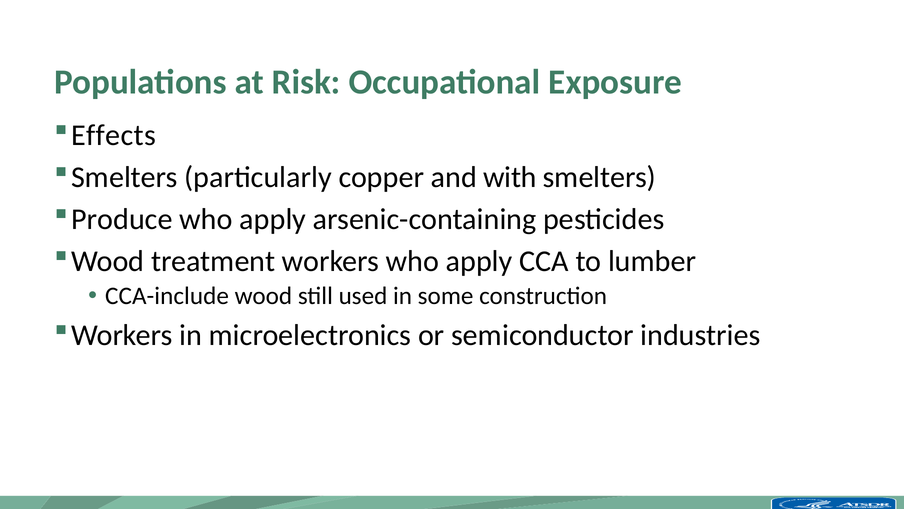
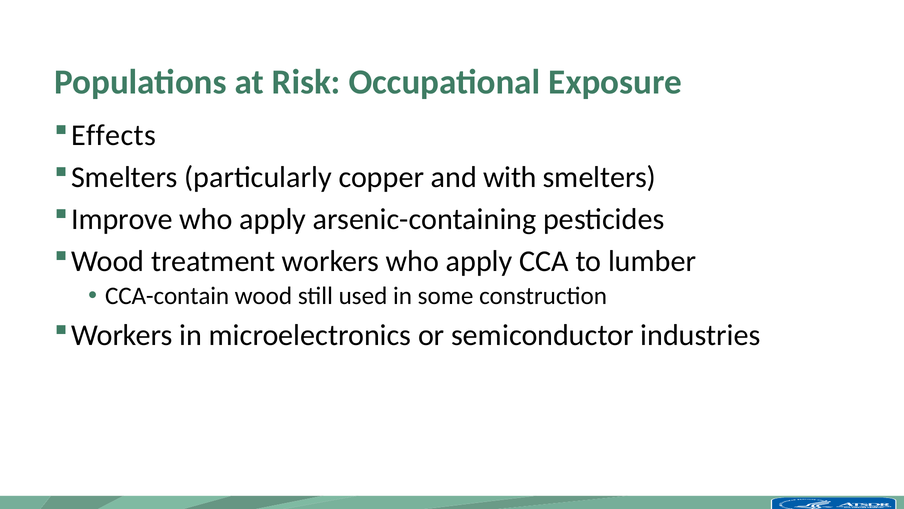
Produce: Produce -> Improve (122, 219)
CCA-include: CCA-include -> CCA-contain (167, 296)
